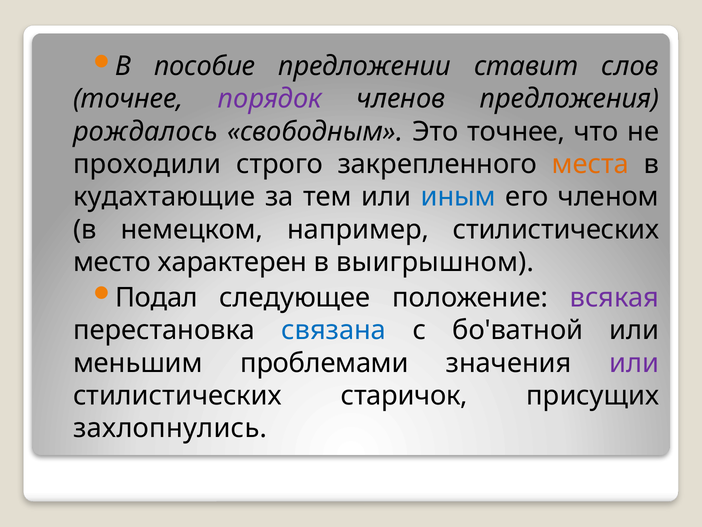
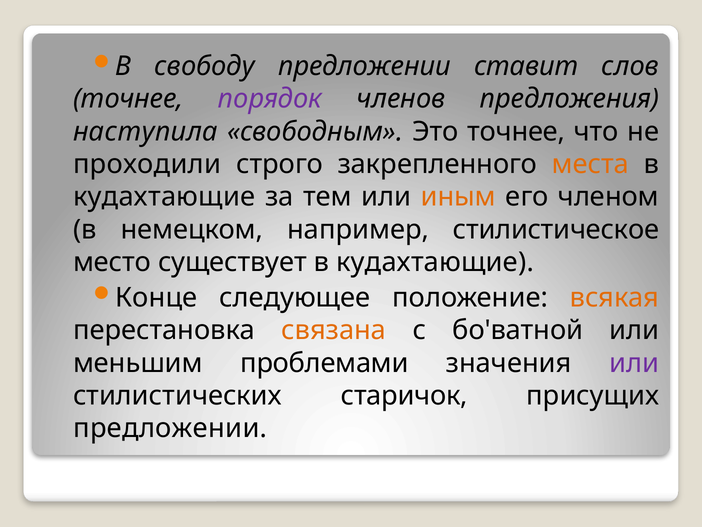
пособие: пособие -> свободу (205, 66)
рождалось: рождалось -> наступила (145, 131)
иным colour: blue -> orange (458, 197)
например стилистических: стилистических -> стилистическое (556, 229)
характерен: характерен -> существует (232, 262)
выигрышном: выигрышном -> кудахтающие (435, 262)
Подал: Подал -> Конце (156, 297)
всякая colour: purple -> orange (615, 297)
связана colour: blue -> orange (334, 330)
захлопнулись: захлопнулись -> предложении (170, 428)
